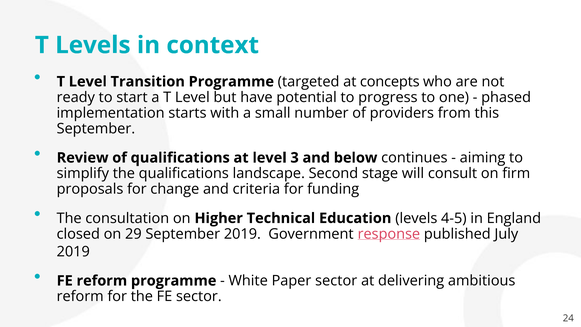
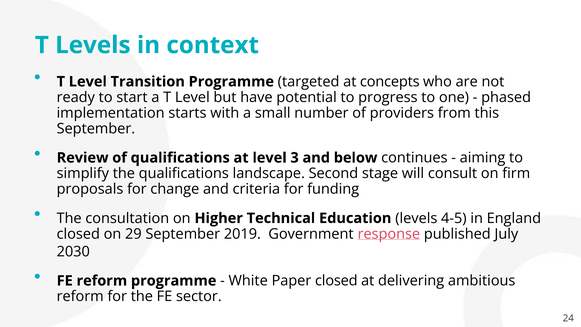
2019: 2019 -> 2030 (73, 252)
Paper sector: sector -> closed (336, 281)
